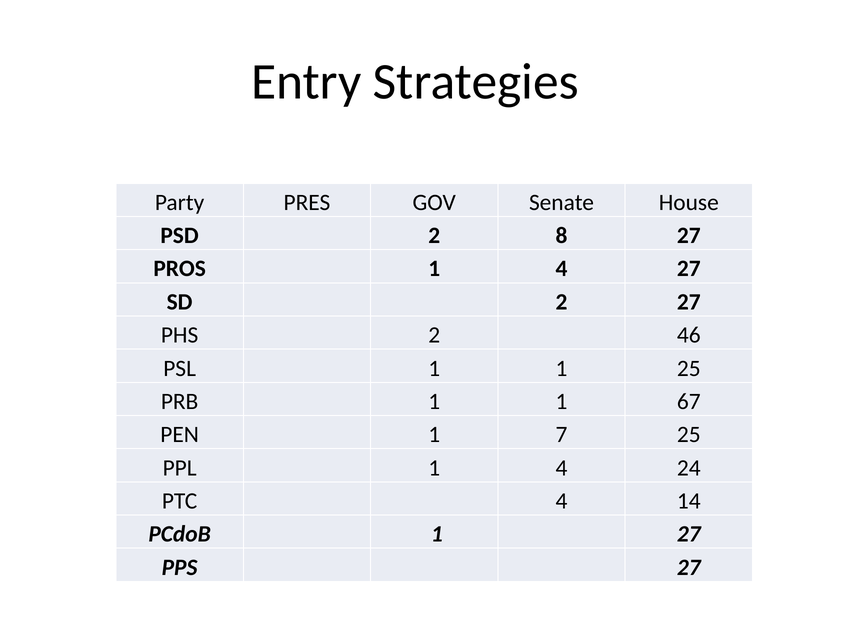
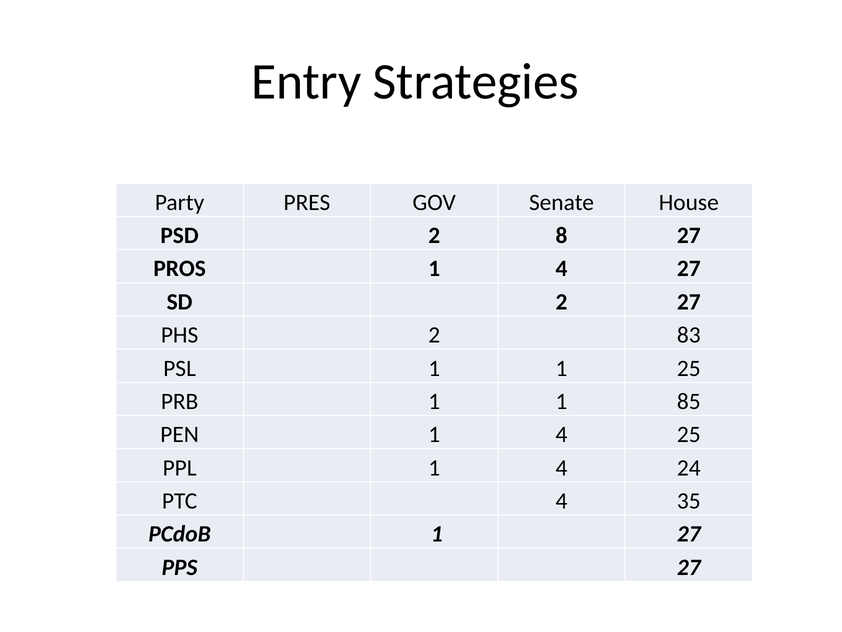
46: 46 -> 83 (689, 335)
67: 67 -> 85 (689, 401)
PEN 1 7: 7 -> 4 (562, 434)
14: 14 -> 35 (689, 501)
